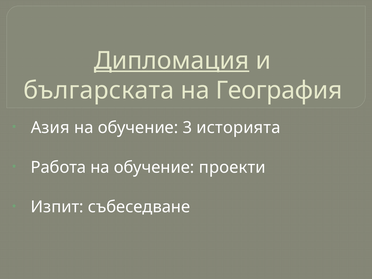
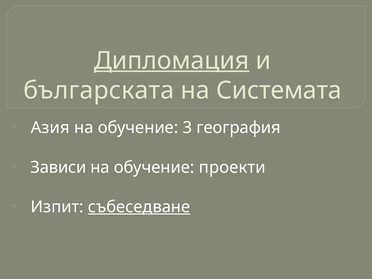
География: География -> Системата (279, 90)
историята: историята -> география (239, 128)
Работа: Работа -> Зависи (58, 167)
събеседване underline: none -> present (139, 207)
